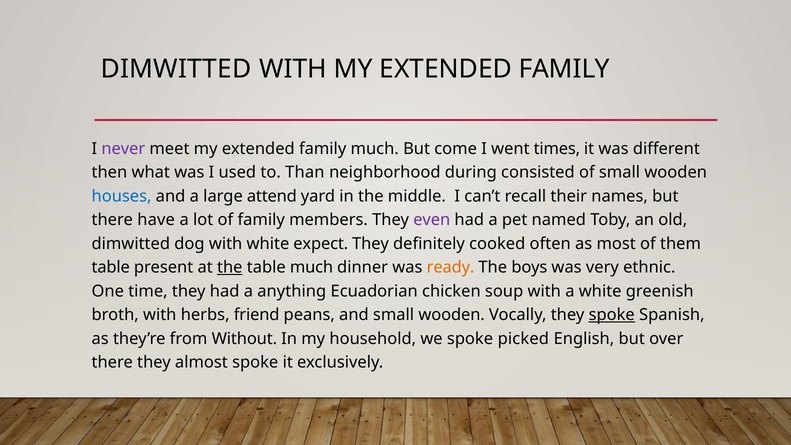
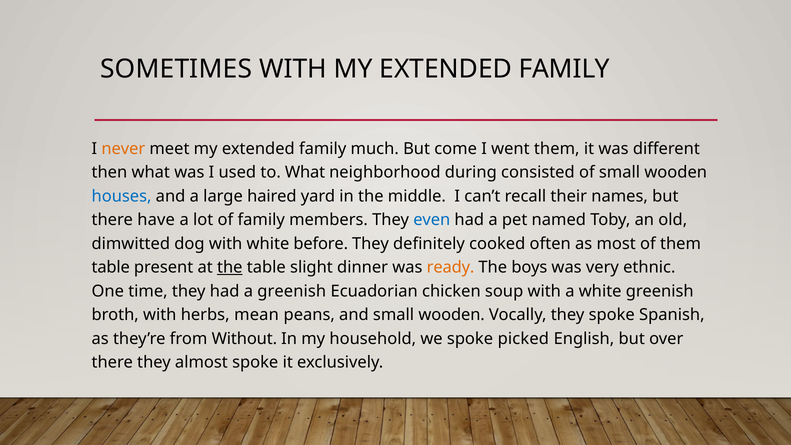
DIMWITTED: DIMWITTED -> SOMETIMES (176, 69)
never colour: purple -> orange (123, 149)
went times: times -> them (557, 149)
to Than: Than -> What (305, 172)
attend: attend -> haired (272, 196)
even colour: purple -> blue (432, 220)
expect: expect -> before (321, 244)
table much: much -> slight (311, 267)
a anything: anything -> greenish (292, 291)
friend: friend -> mean (256, 315)
spoke underline: present -> none (612, 315)
